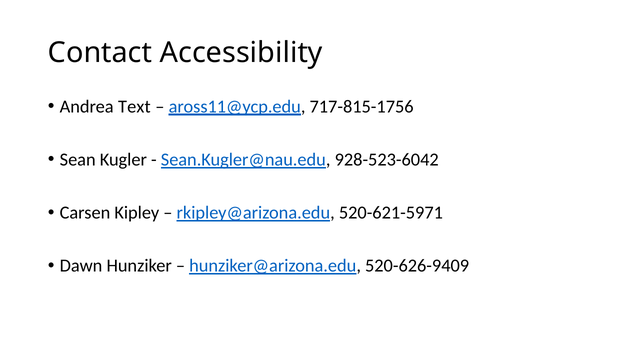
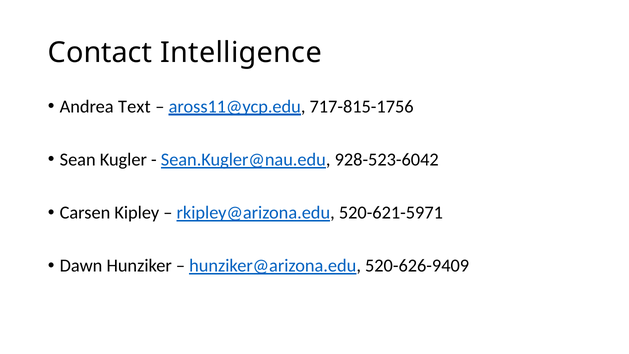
Accessibility: Accessibility -> Intelligence (241, 53)
